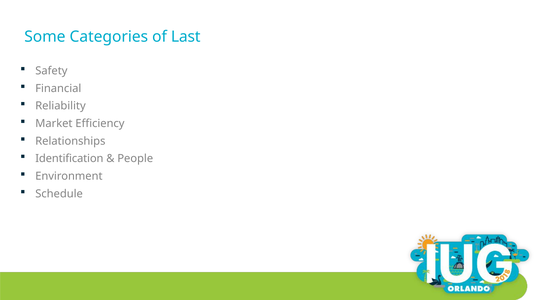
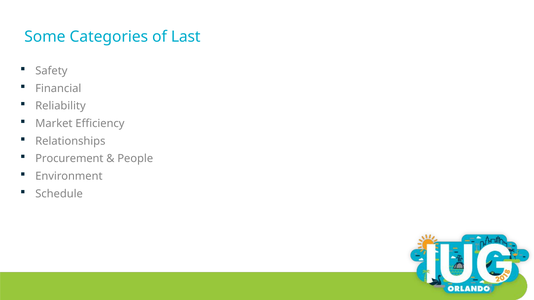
Identification: Identification -> Procurement (69, 159)
